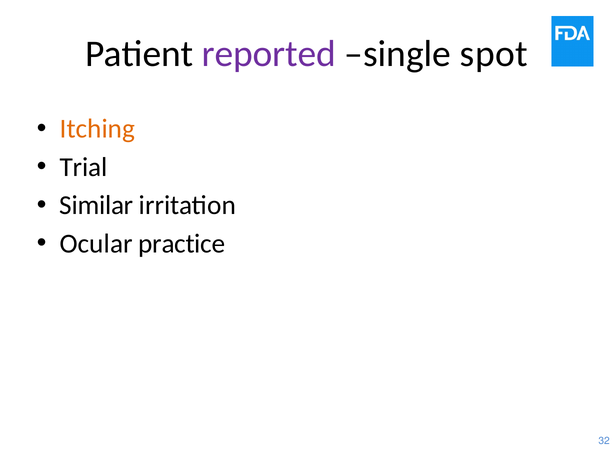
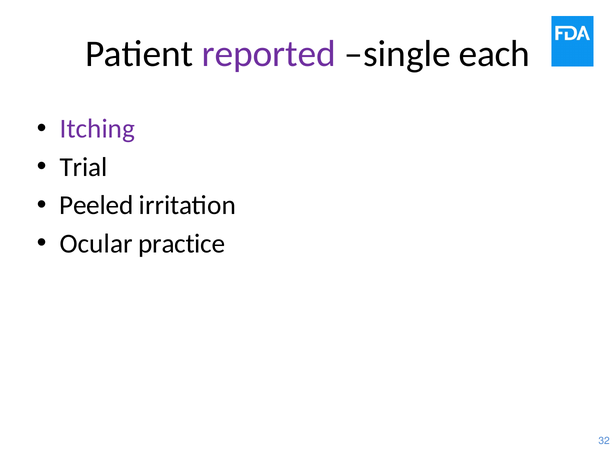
spot: spot -> each (494, 54)
Itching colour: orange -> purple (97, 129)
Similar: Similar -> Peeled (96, 205)
